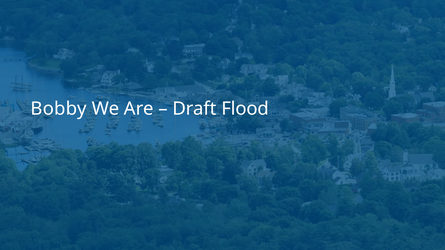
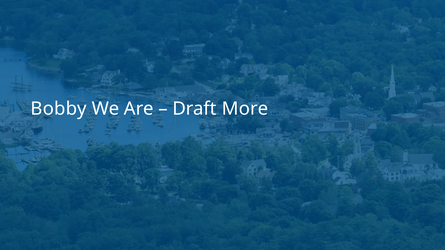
Flood: Flood -> More (245, 109)
